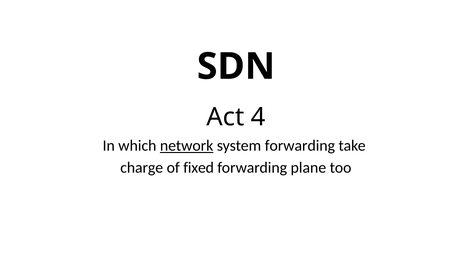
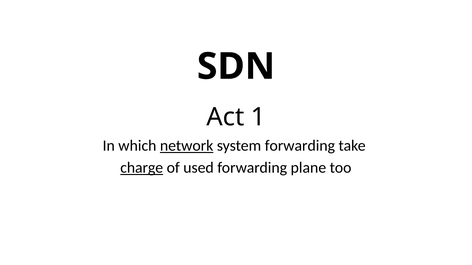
4: 4 -> 1 (258, 117)
charge underline: none -> present (142, 168)
fixed: fixed -> used (199, 168)
